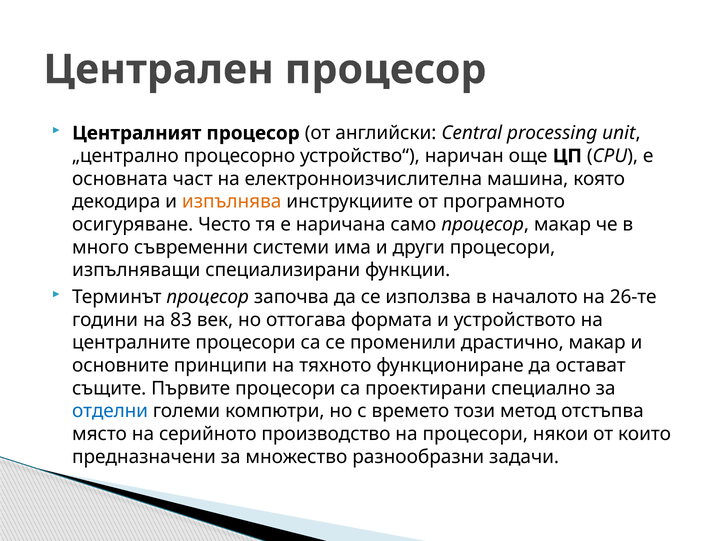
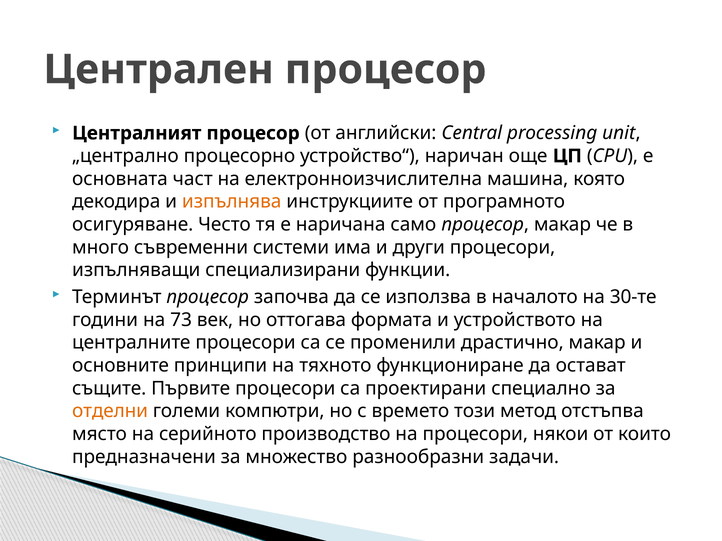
26-те: 26-те -> 30-те (633, 297)
83: 83 -> 73 (181, 320)
отделни colour: blue -> orange (110, 412)
